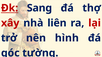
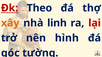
Sang: Sang -> Theo (39, 8)
xây colour: red -> orange (10, 23)
liên: liên -> linh (57, 23)
